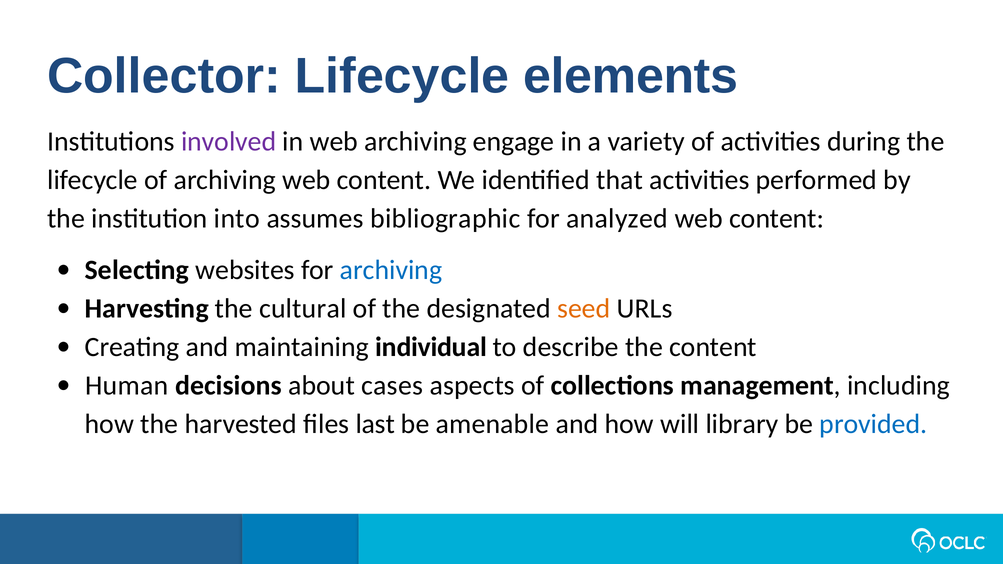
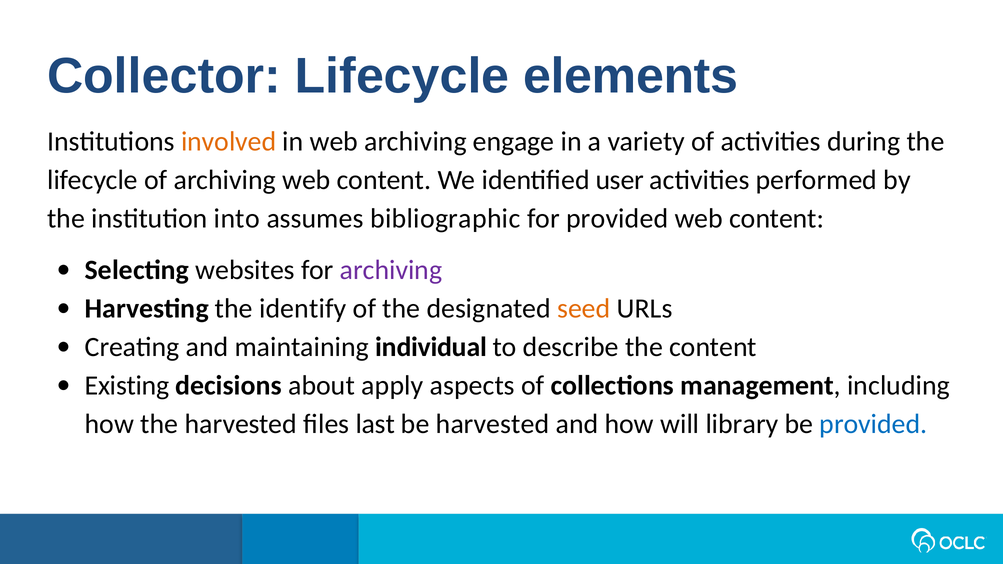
involved colour: purple -> orange (229, 142)
that: that -> user (620, 180)
for analyzed: analyzed -> provided (617, 218)
archiving colour: blue -> purple (391, 270)
cultural: cultural -> identify (303, 309)
Human: Human -> Existing (127, 386)
cases: cases -> apply (392, 386)
be amenable: amenable -> harvested (493, 424)
